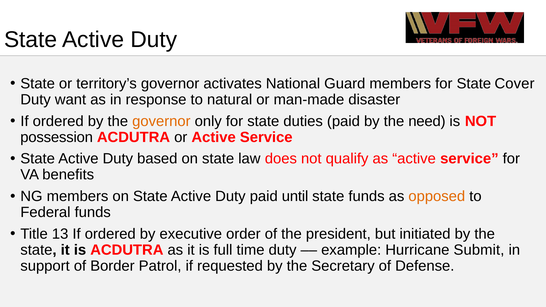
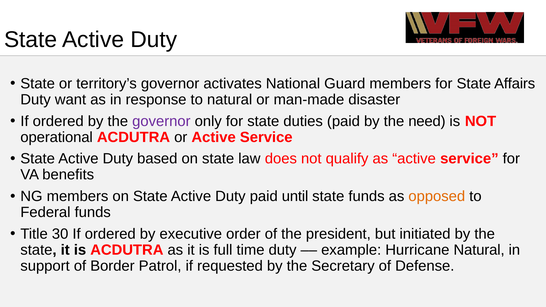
Cover: Cover -> Affairs (515, 84)
governor colour: orange -> purple (161, 121)
possession: possession -> operational (57, 137)
13: 13 -> 30 (60, 234)
Hurricane Submit: Submit -> Natural (479, 250)
